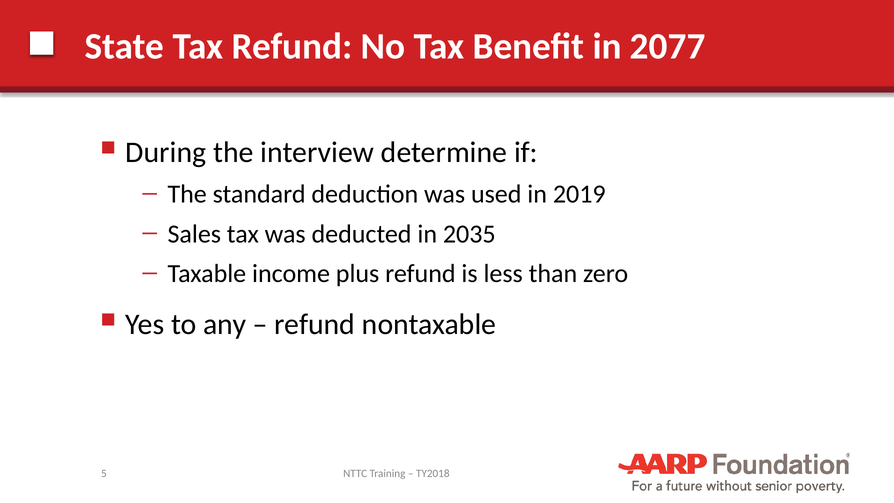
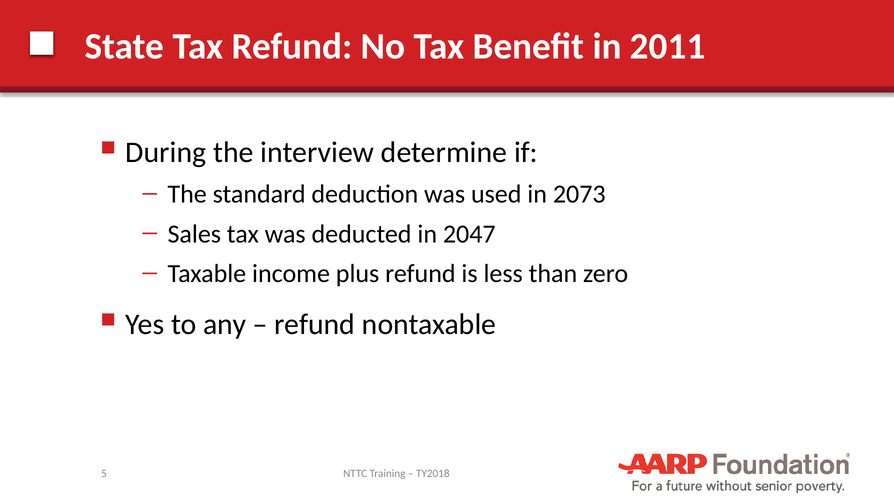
2077: 2077 -> 2011 (668, 47)
2019: 2019 -> 2073 (579, 194)
2035: 2035 -> 2047 (469, 234)
